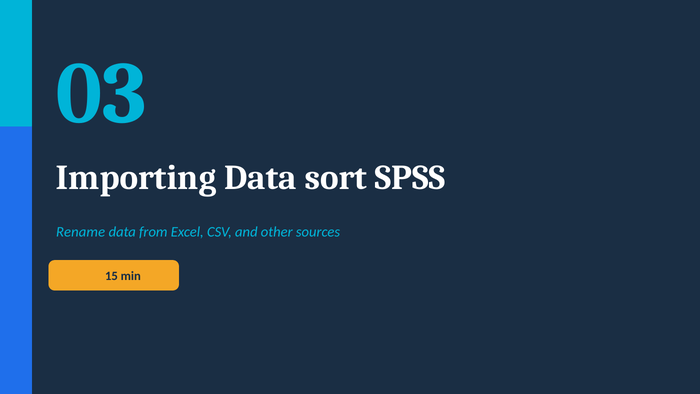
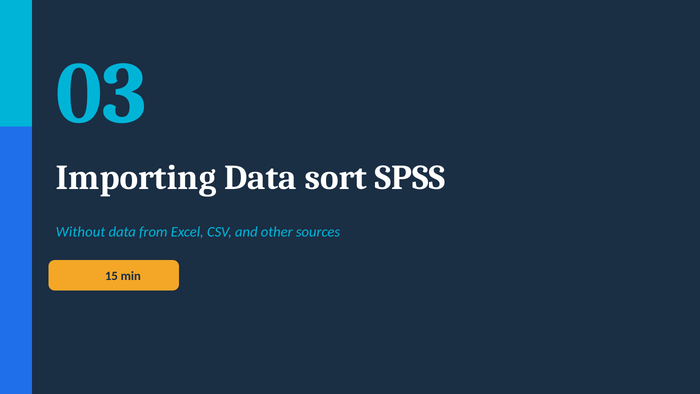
Rename: Rename -> Without (81, 232)
